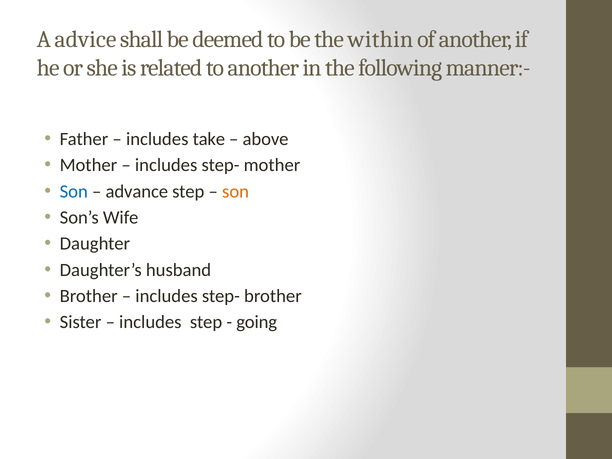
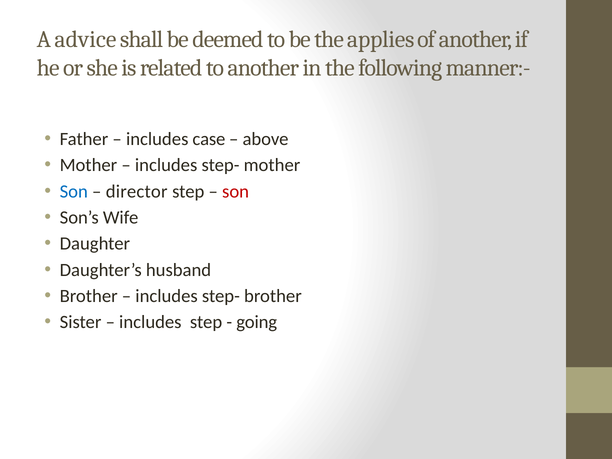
within: within -> applies (381, 39)
take: take -> case (209, 139)
advance: advance -> director (137, 191)
son colour: orange -> red (236, 191)
